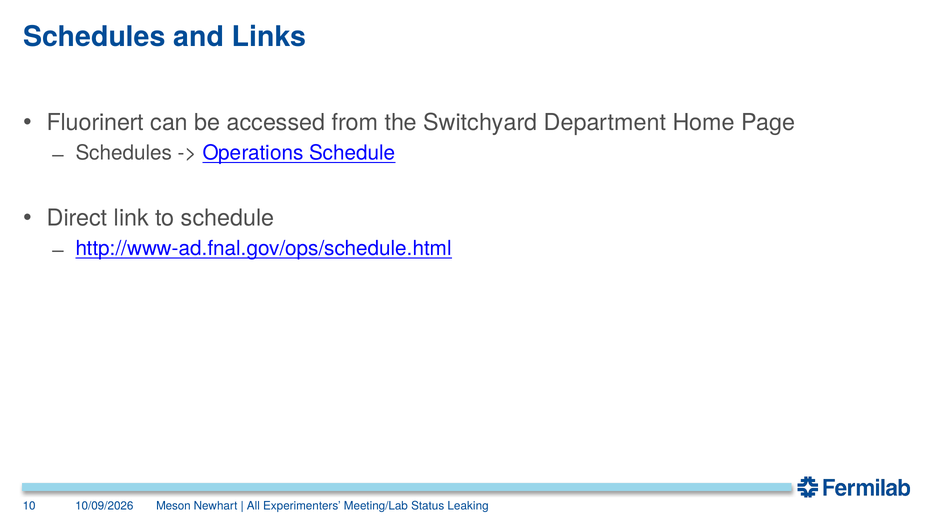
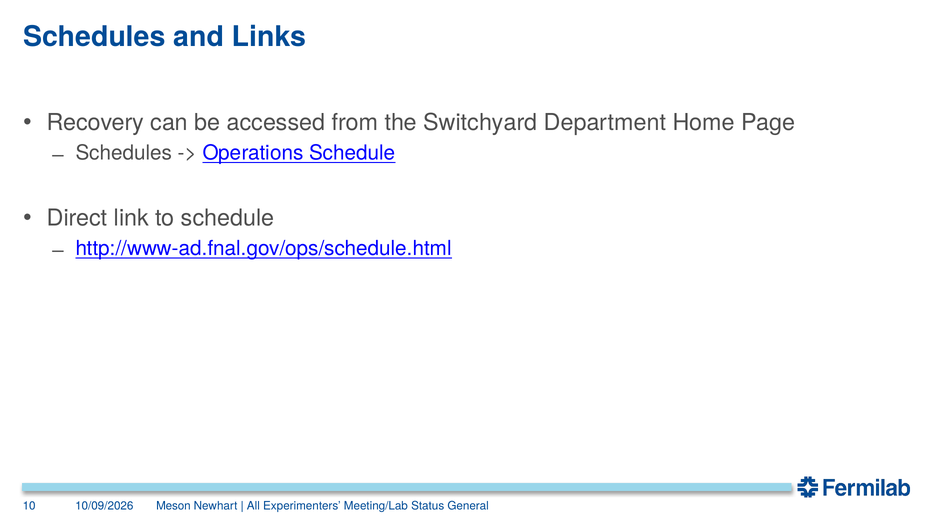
Fluorinert: Fluorinert -> Recovery (95, 123)
Leaking: Leaking -> General (468, 506)
